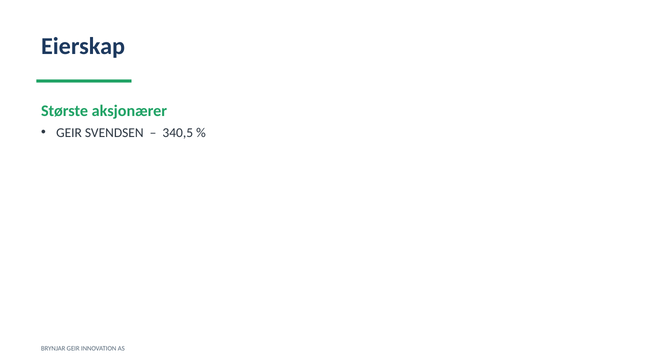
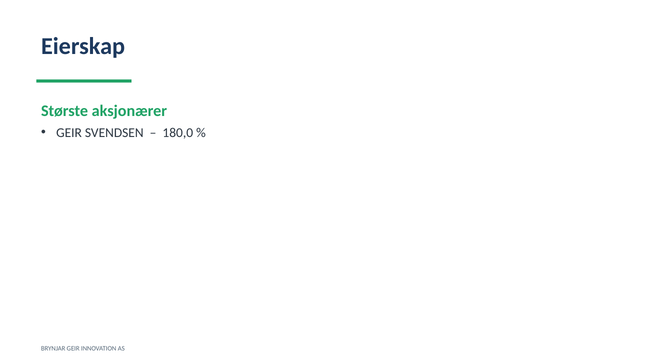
340,5: 340,5 -> 180,0 (178, 133)
